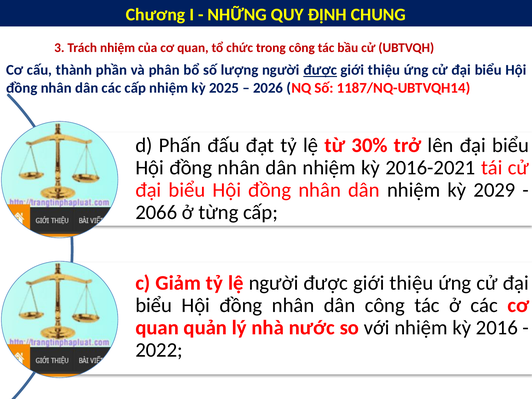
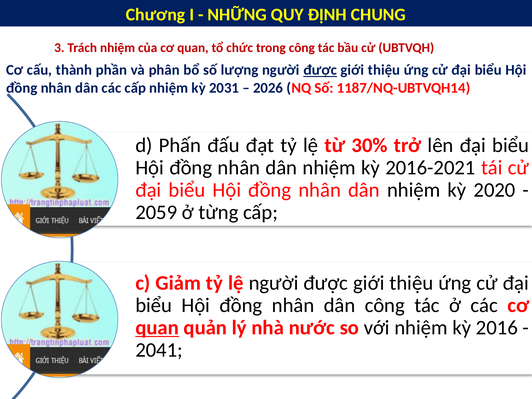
2025: 2025 -> 2031 (224, 88)
2029: 2029 -> 2020 (495, 190)
2066: 2066 -> 2059 (156, 212)
quan underline: none -> present (157, 328)
2022: 2022 -> 2041 (159, 350)
